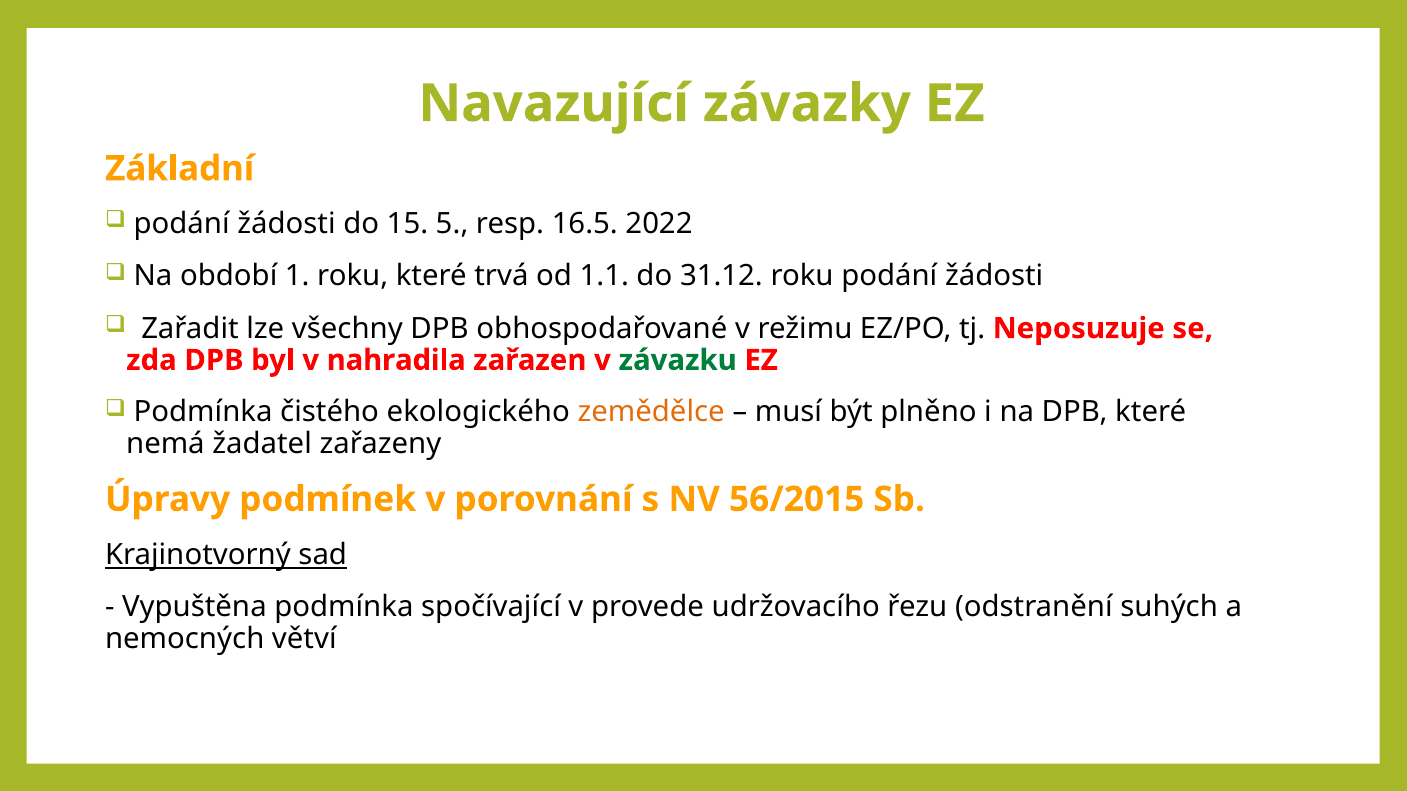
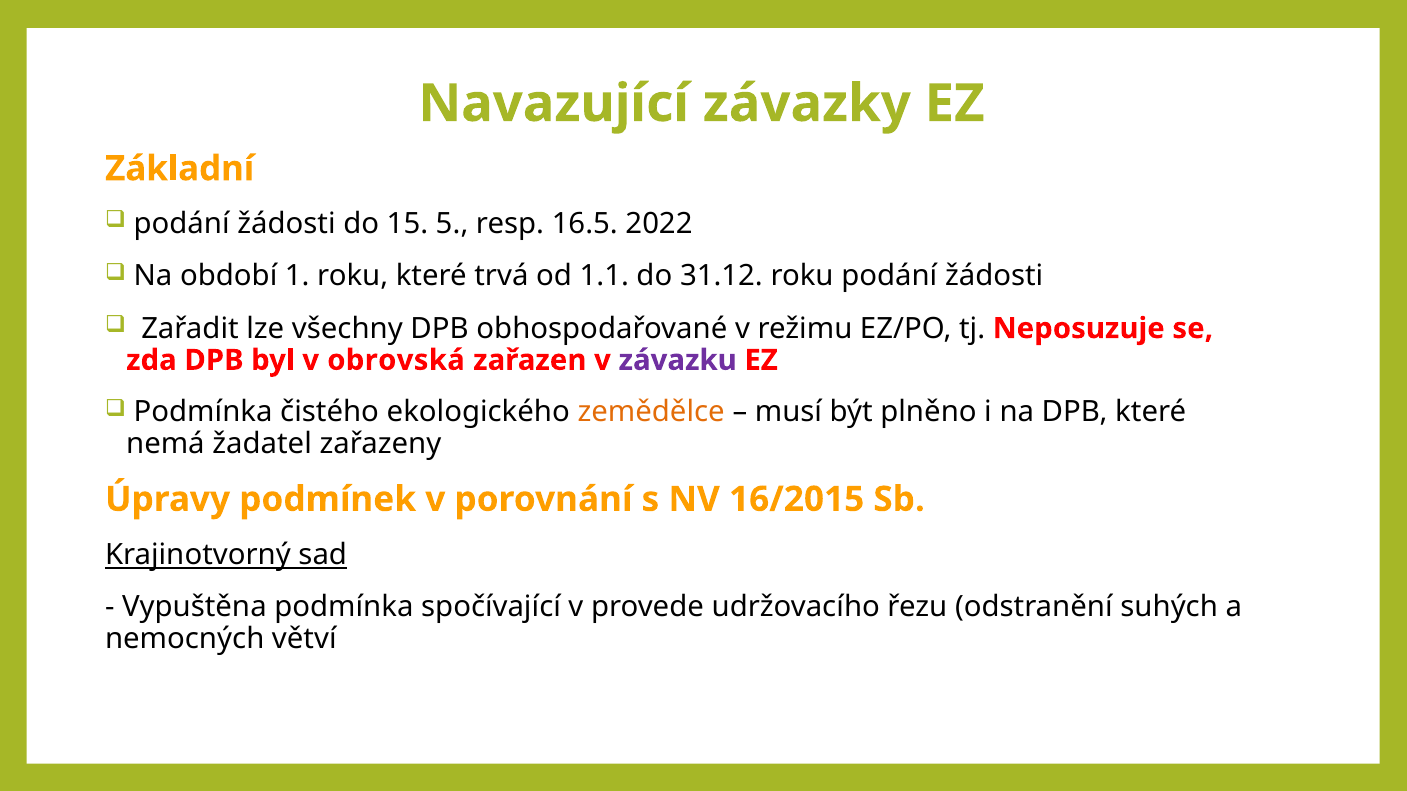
nahradila: nahradila -> obrovská (396, 360)
závazku colour: green -> purple (678, 360)
56/2015: 56/2015 -> 16/2015 (797, 500)
